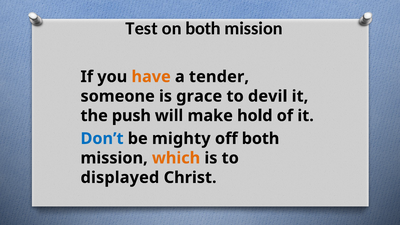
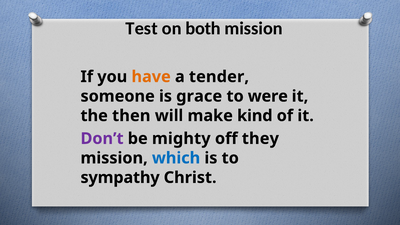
devil: devil -> were (268, 96)
push: push -> then (131, 116)
hold: hold -> kind (255, 116)
Don’t colour: blue -> purple (102, 139)
off both: both -> they (260, 139)
which colour: orange -> blue (176, 158)
displayed: displayed -> sympathy (120, 178)
